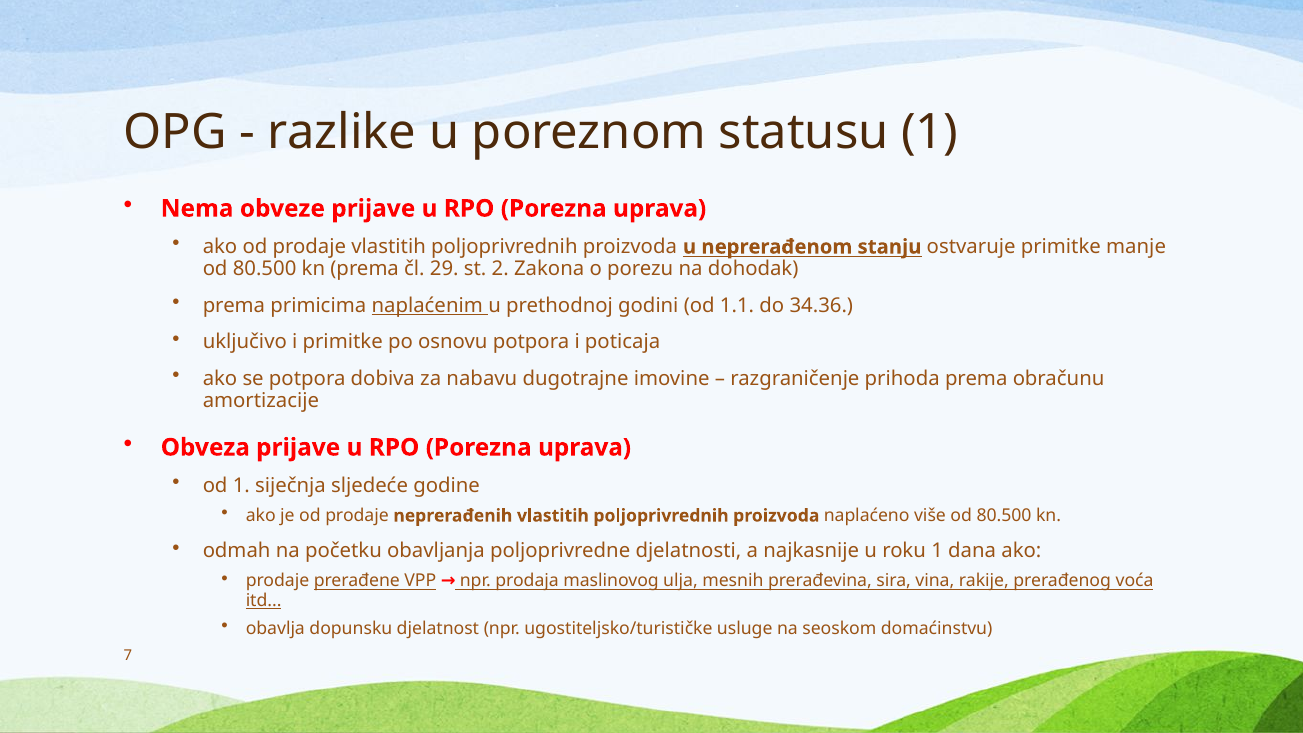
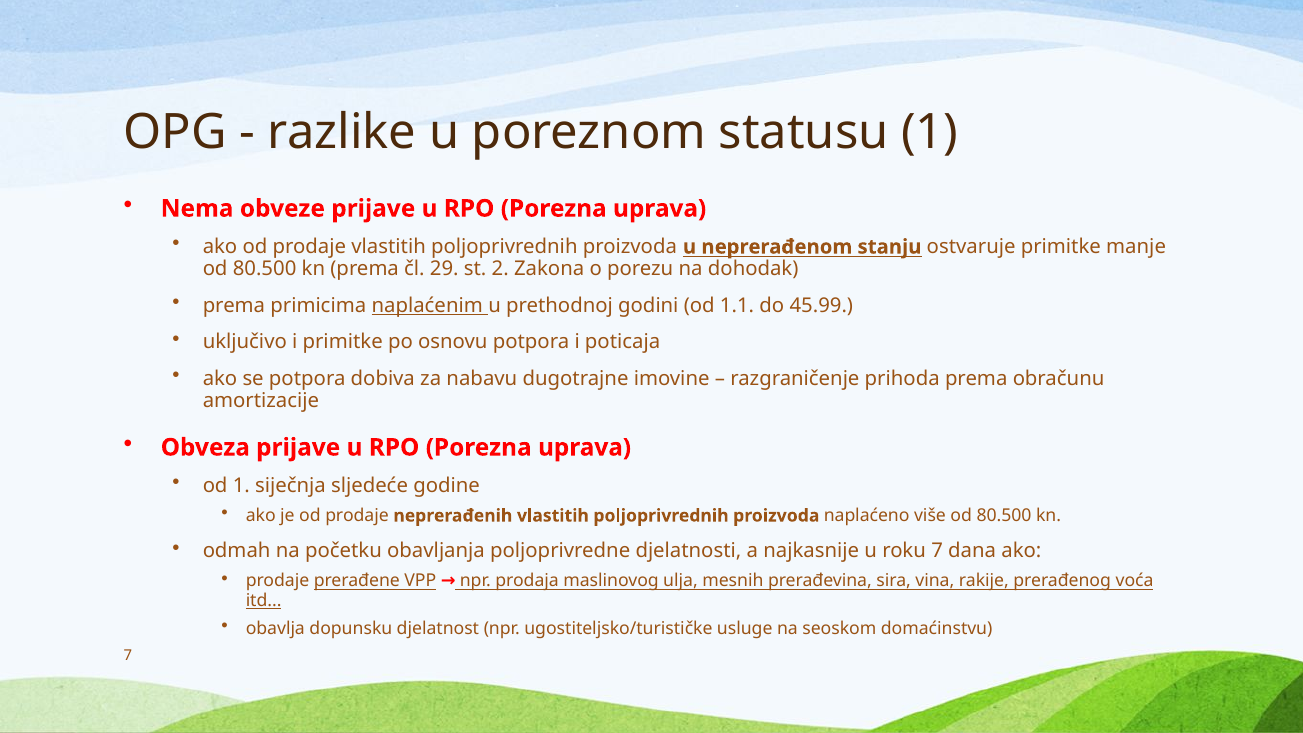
34.36: 34.36 -> 45.99 (821, 305)
roku 1: 1 -> 7 (937, 551)
